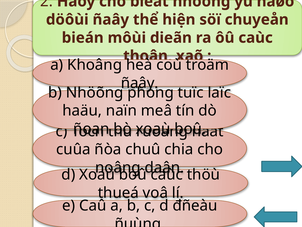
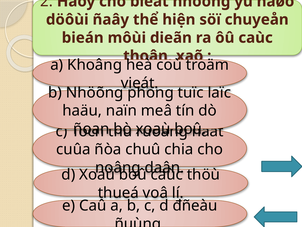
ñaây: ñaây -> vieát (140, 83)
